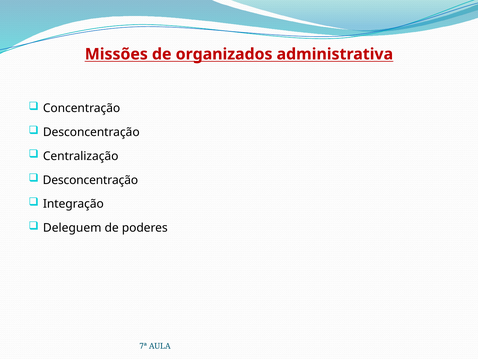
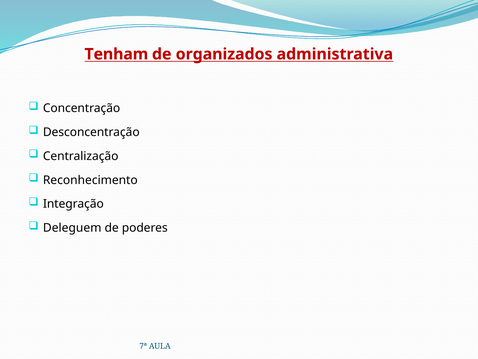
Missões: Missões -> Tenham (116, 54)
Desconcentração: Desconcentração -> Reconhecimento (90, 180)
